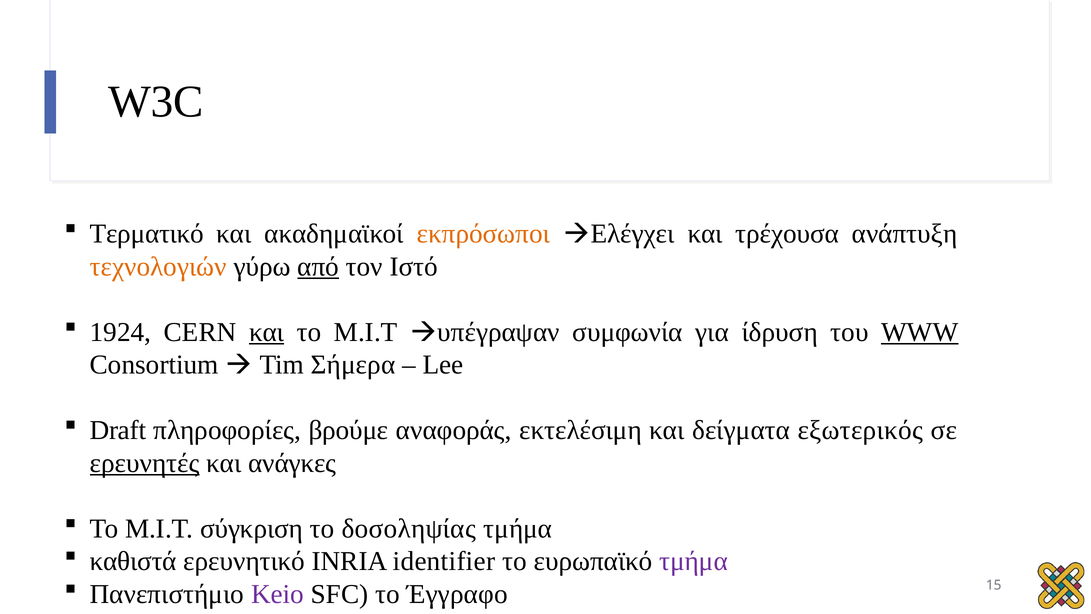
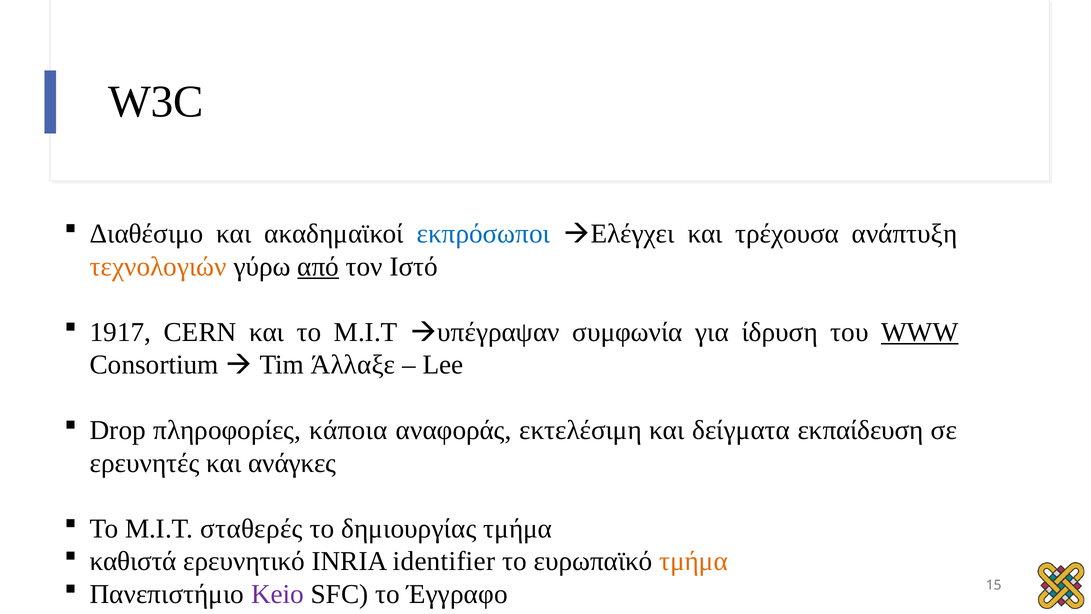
Τερματικό: Τερματικό -> Διαθέσιμο (147, 234)
εκπρόσωποι colour: orange -> blue (483, 234)
1924: 1924 -> 1917 (121, 332)
και underline: present -> none (267, 332)
Σήμερα: Σήμερα -> Άλλαξε (353, 365)
Draft: Draft -> Drop (118, 430)
βρούμε: βρούμε -> κάποια (348, 430)
εξωτερικός: εξωτερικός -> εκπαίδευση (861, 430)
ερευνητές underline: present -> none (145, 463)
σύγκριση: σύγκριση -> σταθερές (251, 528)
δοσοληψίας: δοσοληψίας -> δημιουργίας (409, 528)
τμήμα colour: purple -> orange (693, 561)
